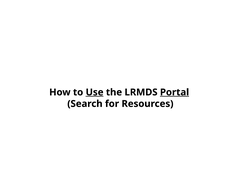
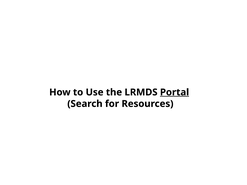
Use underline: present -> none (95, 92)
